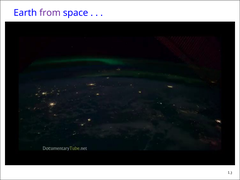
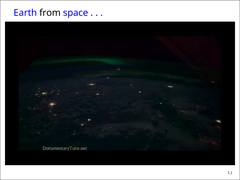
from colour: purple -> black (50, 13)
